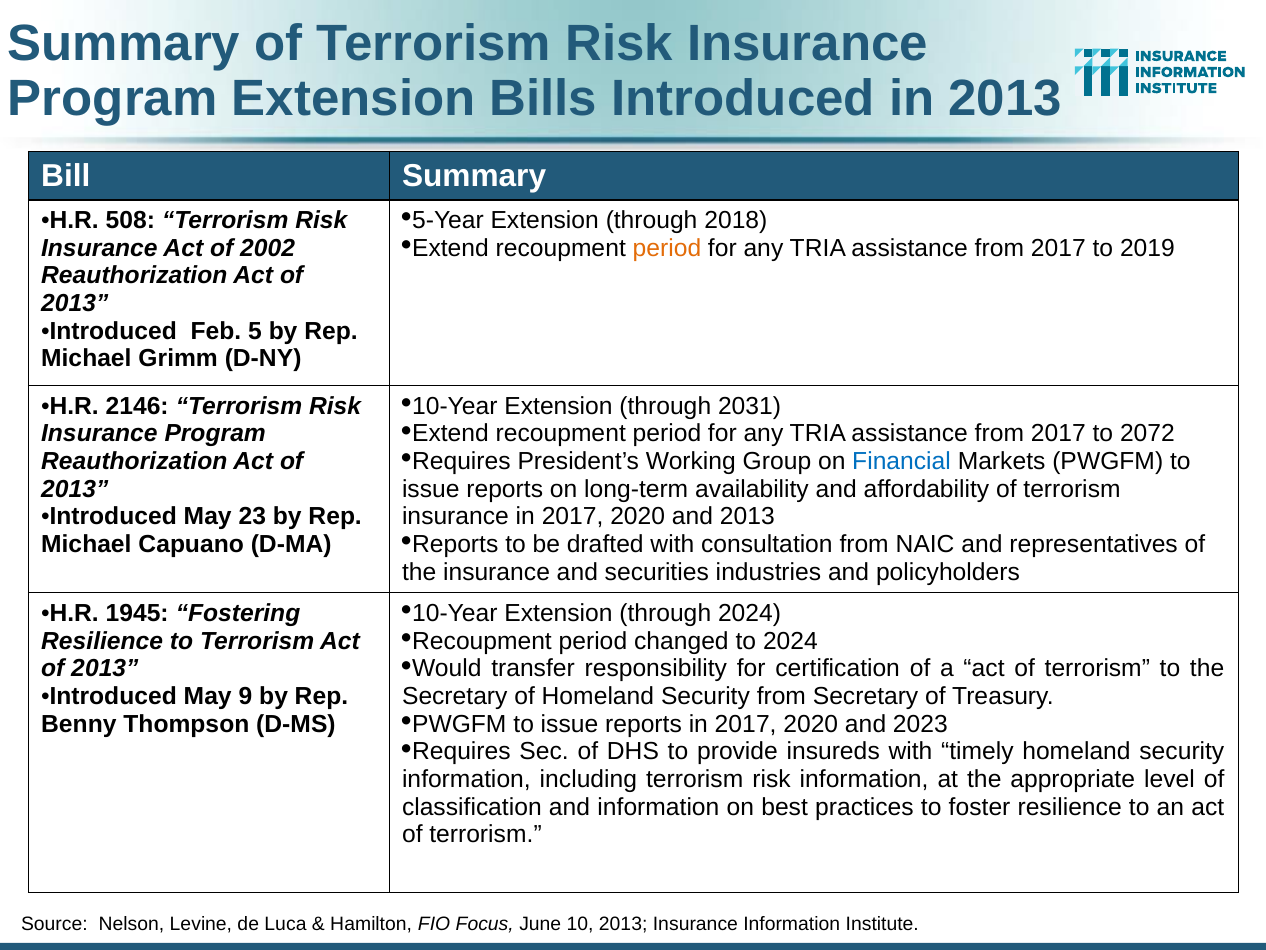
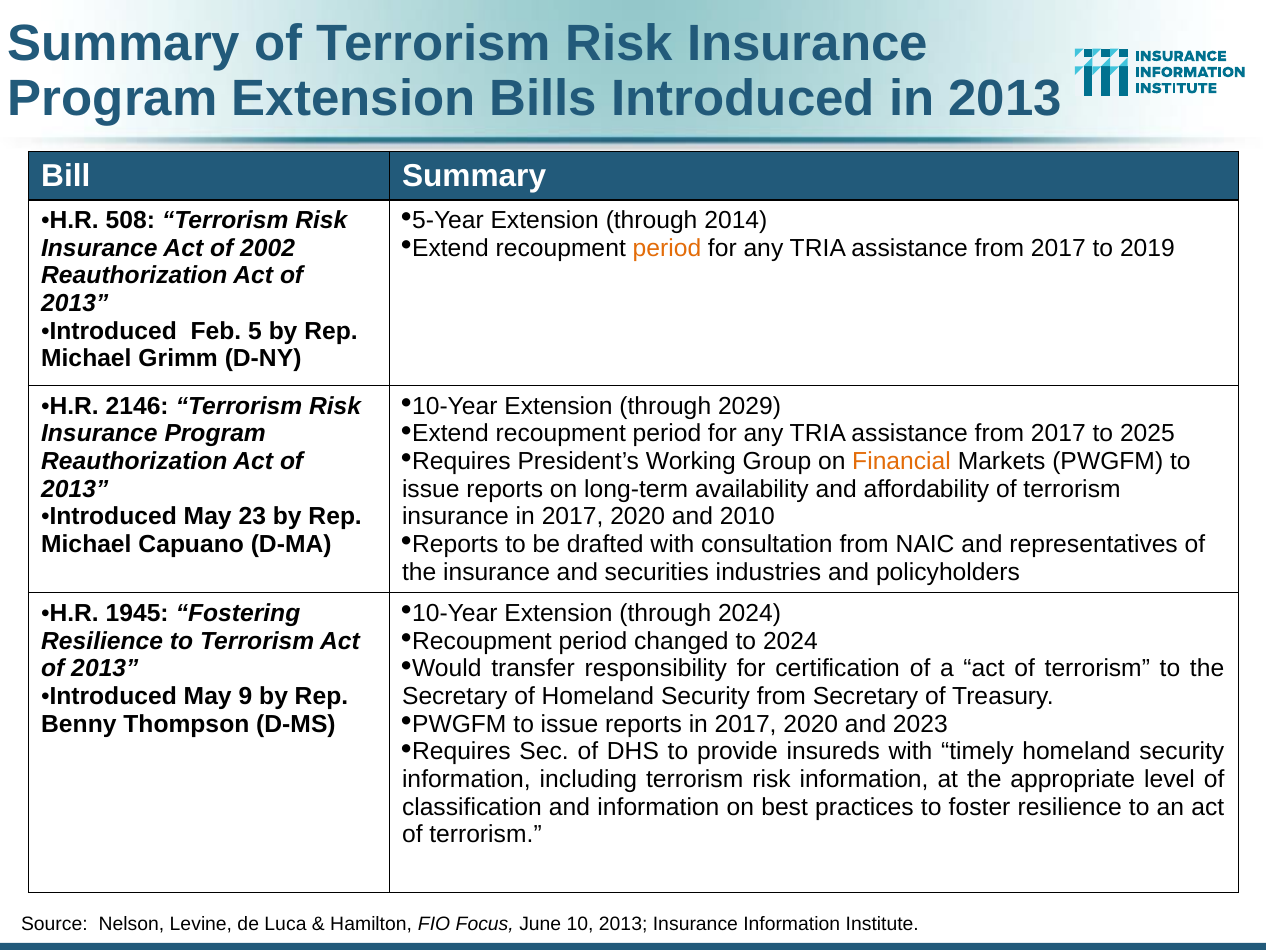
2018: 2018 -> 2014 (736, 220)
2031: 2031 -> 2029 (750, 406)
2072: 2072 -> 2025 (1147, 434)
Financial colour: blue -> orange (902, 461)
and 2013: 2013 -> 2010 (747, 517)
